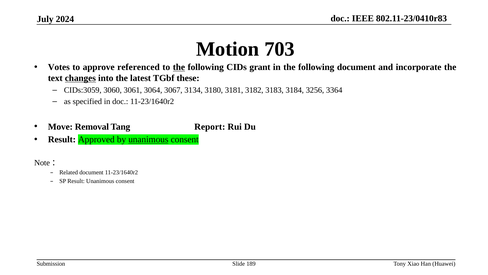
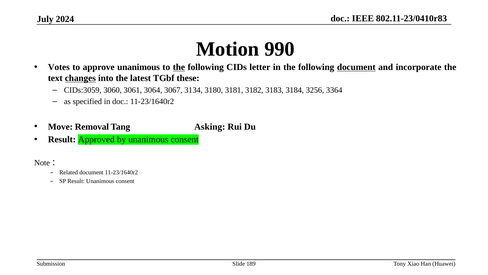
703: 703 -> 990 (280, 49)
approve referenced: referenced -> unanimous (139, 67)
grant: grant -> letter (260, 67)
document underline: none -> present (356, 67)
Report: Report -> Asking (210, 127)
unanimous underline: present -> none (148, 139)
